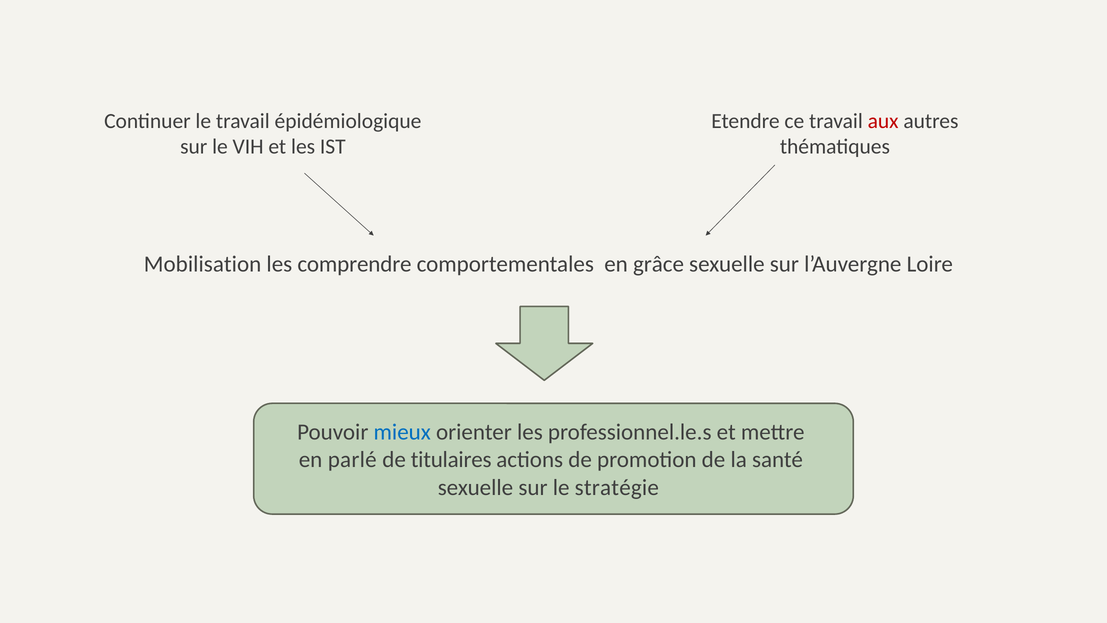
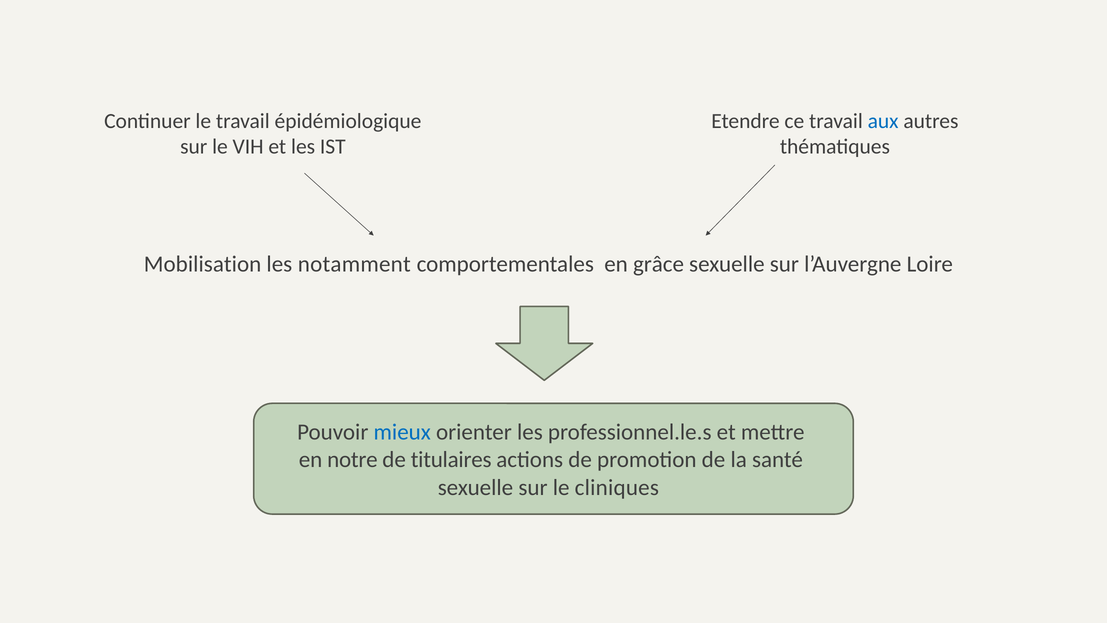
aux colour: red -> blue (883, 121)
comprendre: comprendre -> notamment (354, 264)
parlé: parlé -> notre (352, 460)
stratégie: stratégie -> cliniques (617, 487)
